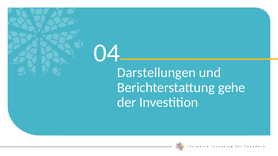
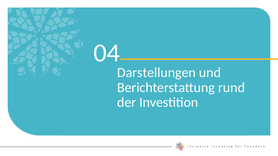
gehe: gehe -> rund (232, 88)
